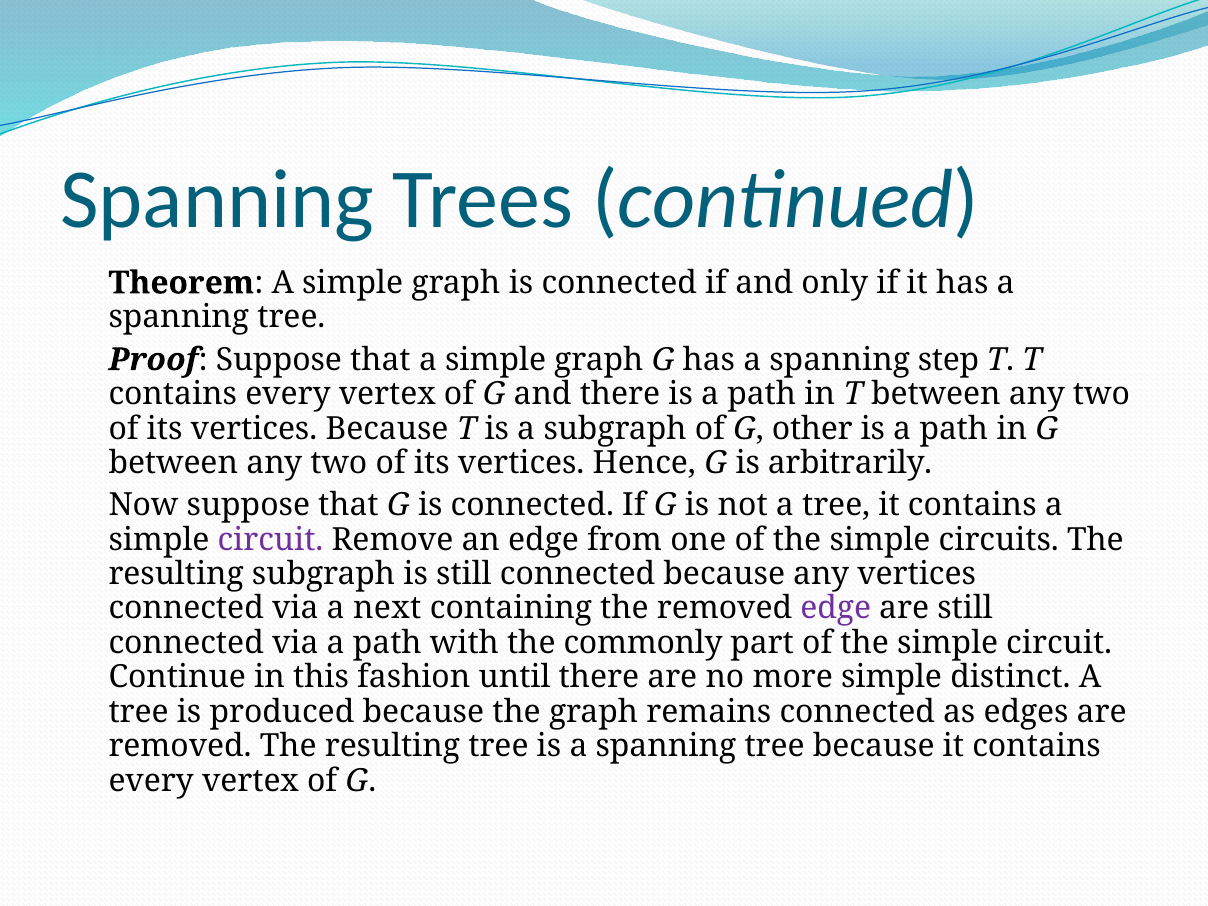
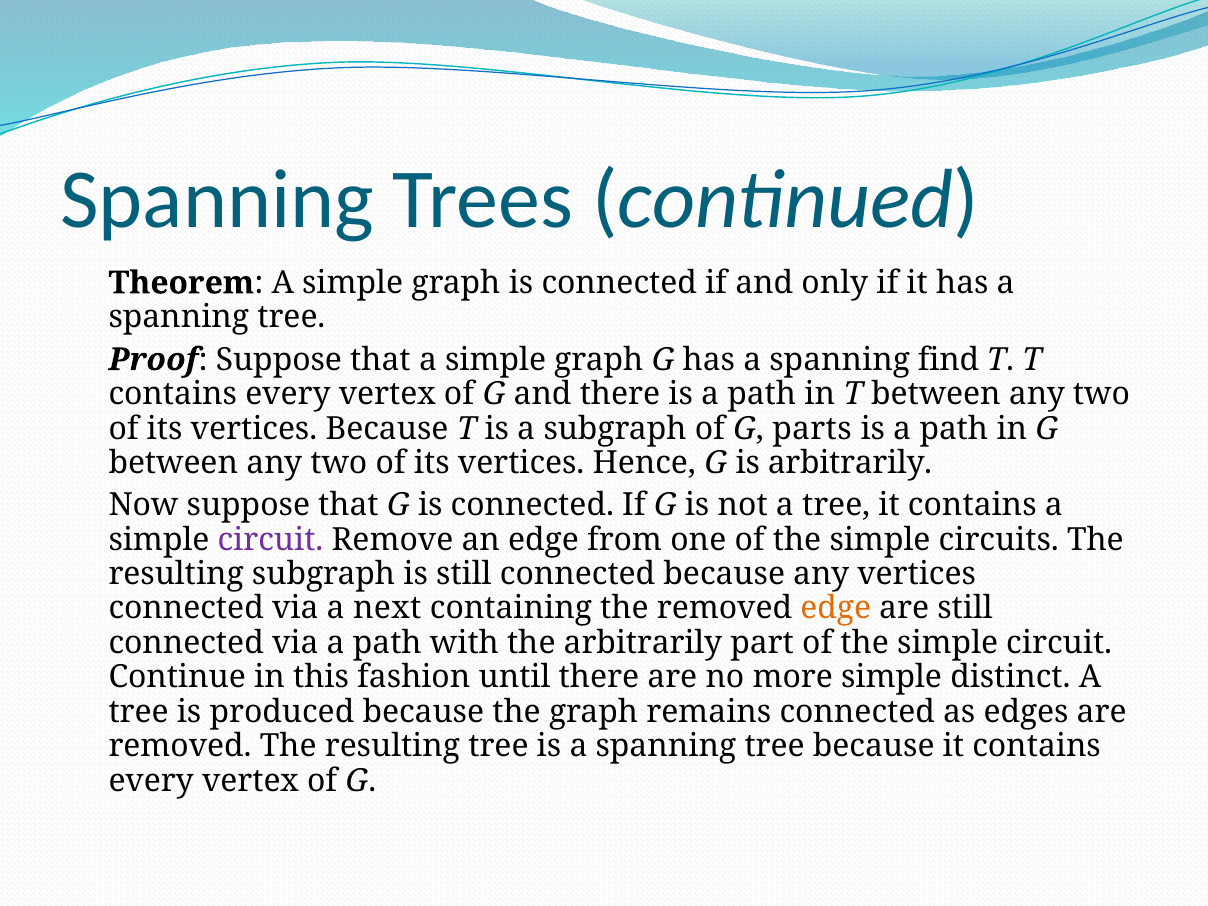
step: step -> find (949, 360)
other: other -> parts (812, 429)
edge colour: purple -> orange (836, 608)
the commonly: commonly -> arbitrarily (643, 643)
